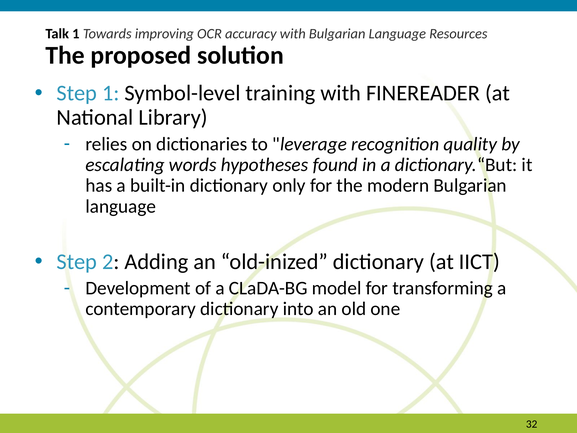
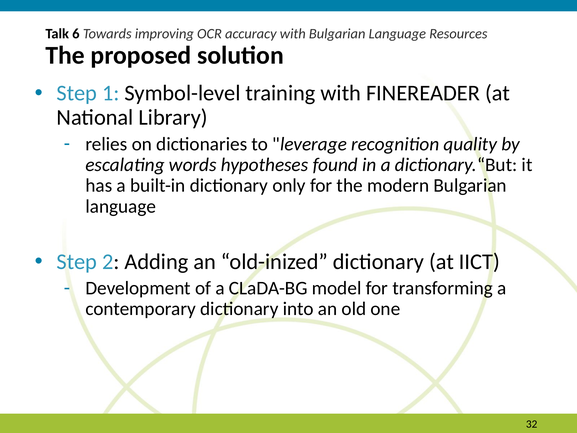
Talk 1: 1 -> 6 (76, 34)
